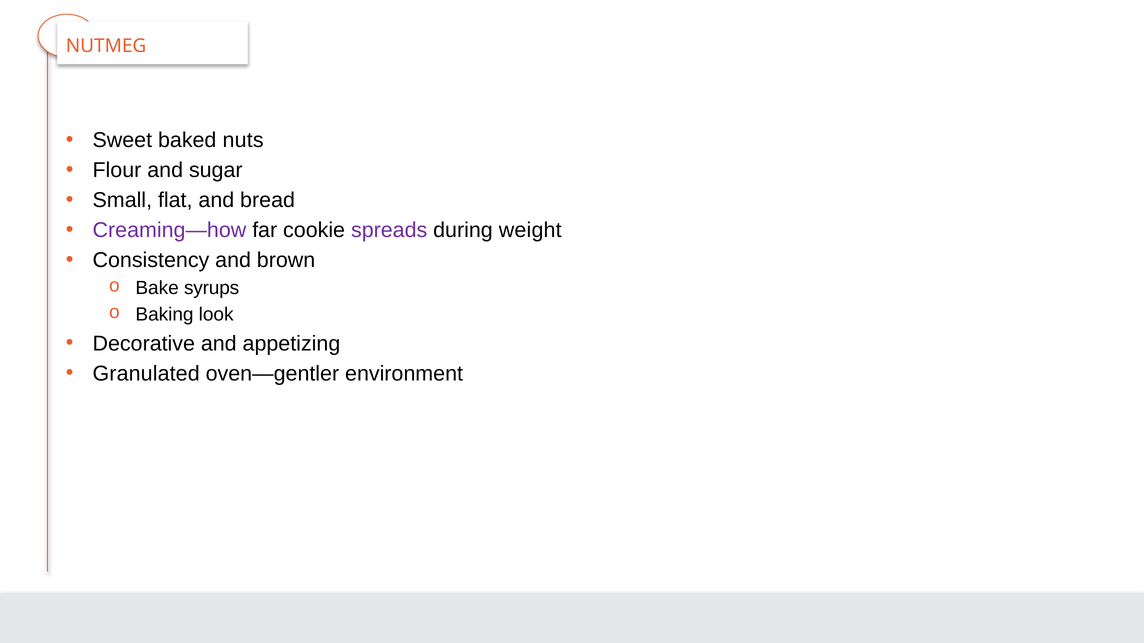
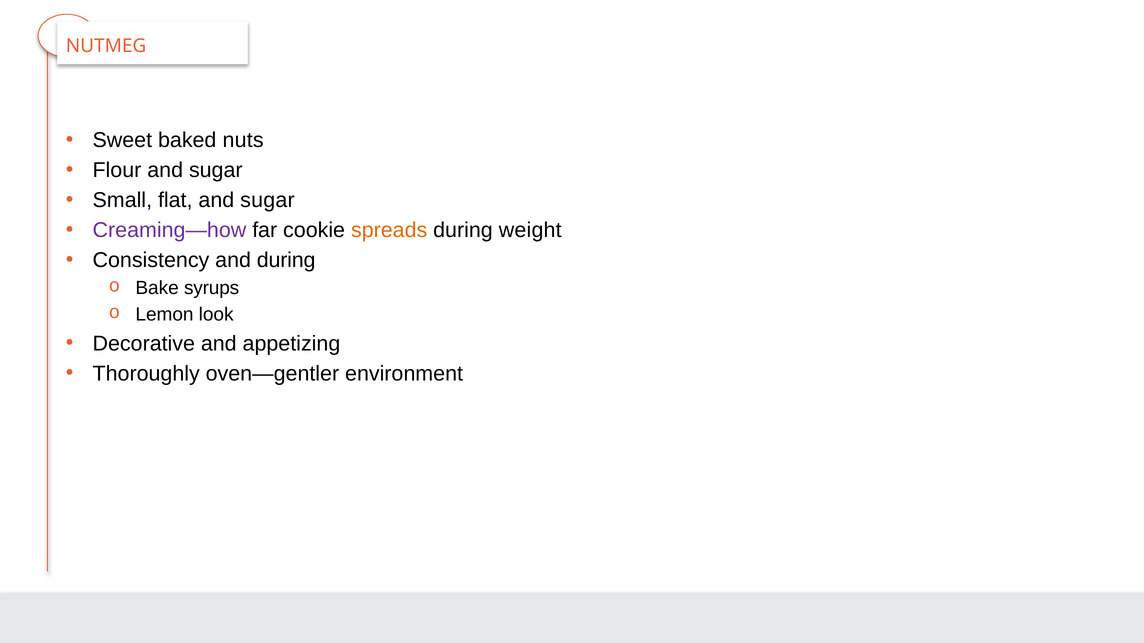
flat and bread: bread -> sugar (267, 200)
spreads colour: purple -> orange (389, 230)
and brown: brown -> during (286, 260)
Baking: Baking -> Lemon (165, 315)
Granulated: Granulated -> Thoroughly (146, 374)
